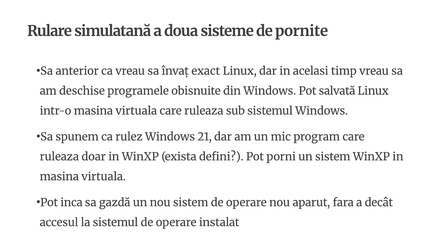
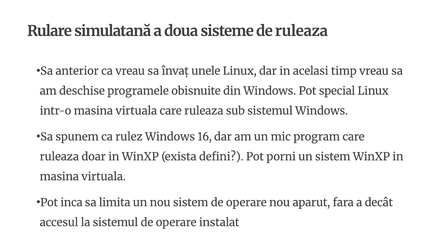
de pornite: pornite -> ruleaza (301, 31)
exact: exact -> unele (206, 71)
salvată: salvată -> special (337, 91)
21: 21 -> 16 (205, 137)
gazdă: gazdă -> limita (115, 202)
